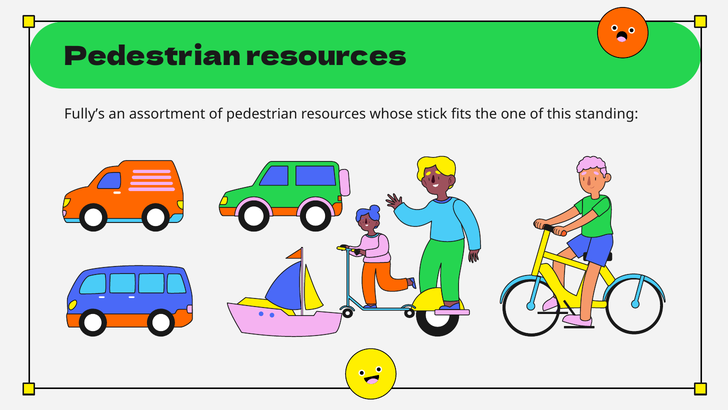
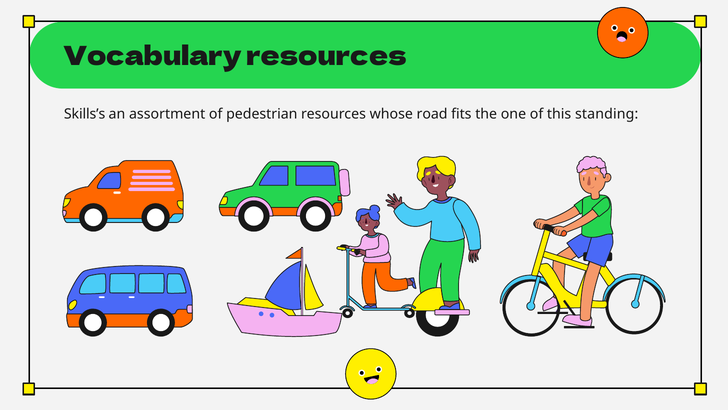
Pedestrian: Pedestrian -> Vocabulary (153, 57)
Fully’s: Fully’s -> Skills’s (85, 114)
stick: stick -> road (432, 114)
